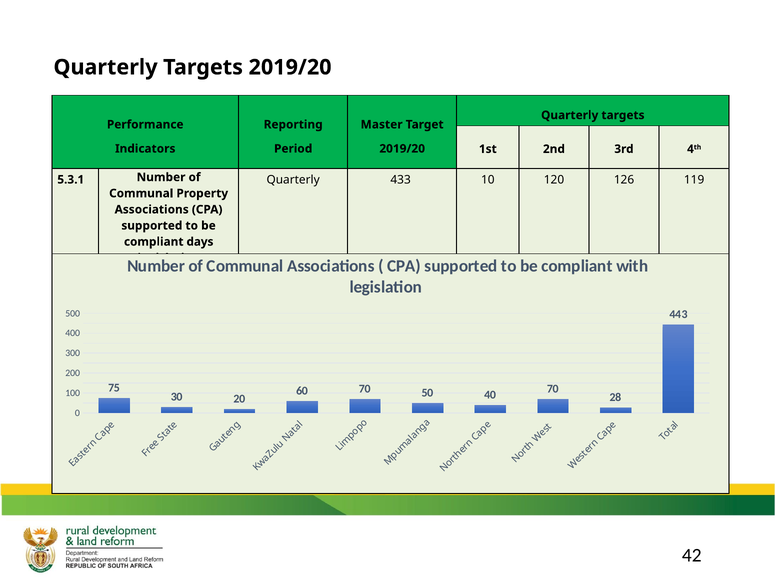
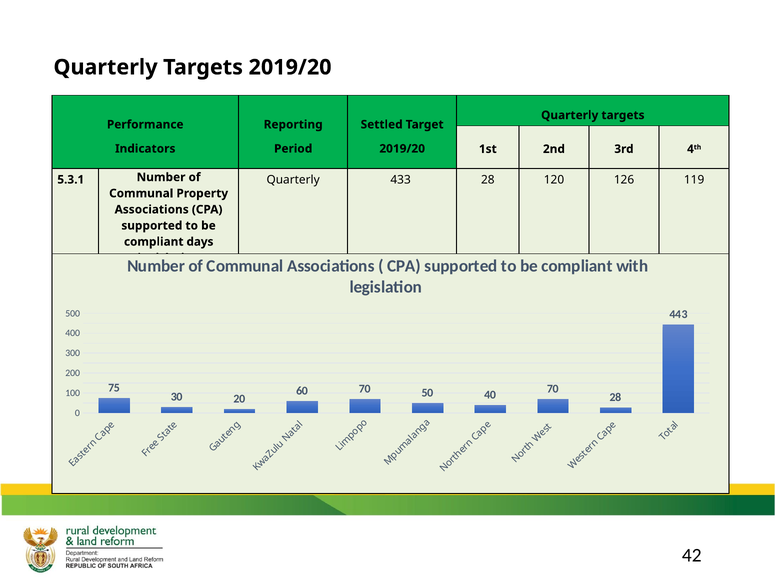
Master: Master -> Settled (382, 125)
433 10: 10 -> 28 (488, 180)
